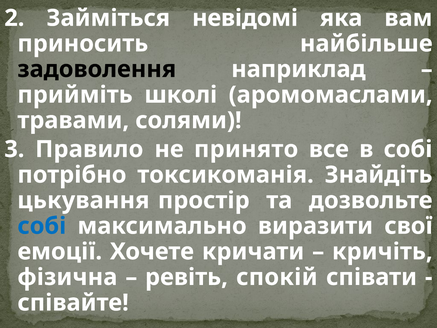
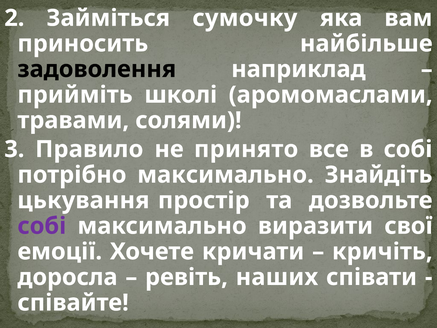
невідомі: невідомі -> сумочку (245, 18)
потрібно токсикоманія: токсикоманія -> максимально (226, 175)
собі colour: blue -> purple (42, 226)
фізична: фізична -> доросла (67, 277)
спокій: спокій -> наших (277, 277)
